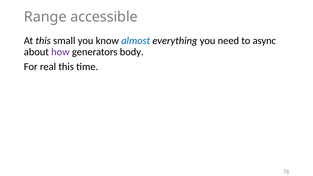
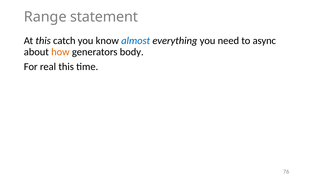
accessible: accessible -> statement (104, 17)
small: small -> catch (64, 41)
how colour: purple -> orange (60, 52)
